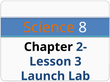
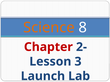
Chapter colour: black -> red (48, 47)
